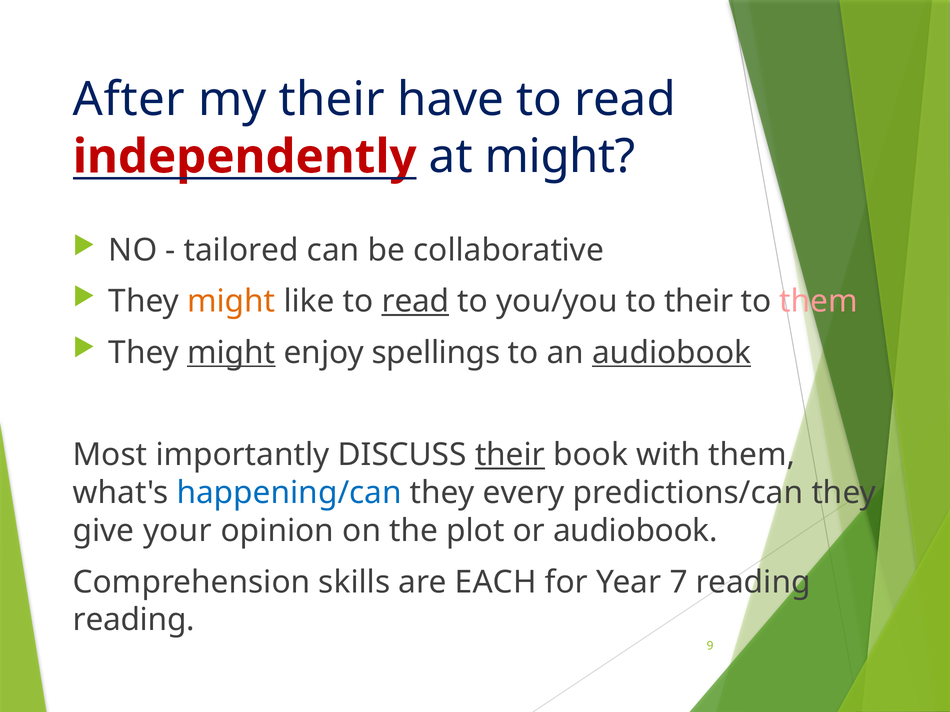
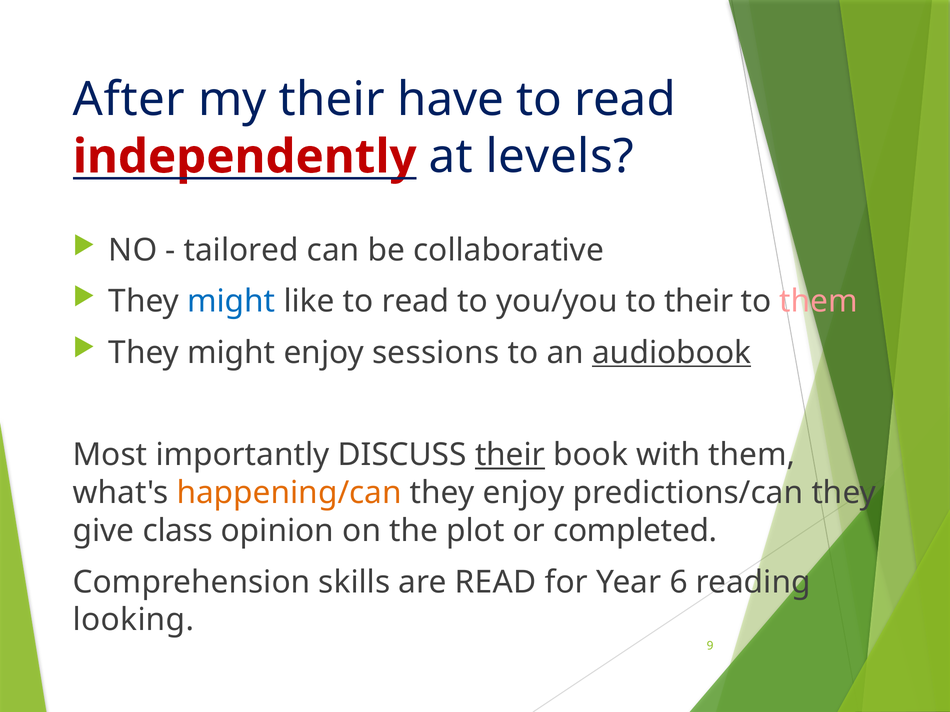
at might: might -> levels (560, 157)
might colour: orange -> blue (231, 302)
read underline: present -> none (416, 302)
might underline: present -> none (231, 353)
spellings: spellings -> sessions (436, 353)
happening/can colour: blue -> orange (289, 493)
they every: every -> enjoy (524, 493)
your: your -> class (178, 531)
or audiobook: audiobook -> completed (635, 531)
are EACH: EACH -> READ (496, 582)
7: 7 -> 6 (679, 582)
reading: reading -> looking (134, 620)
